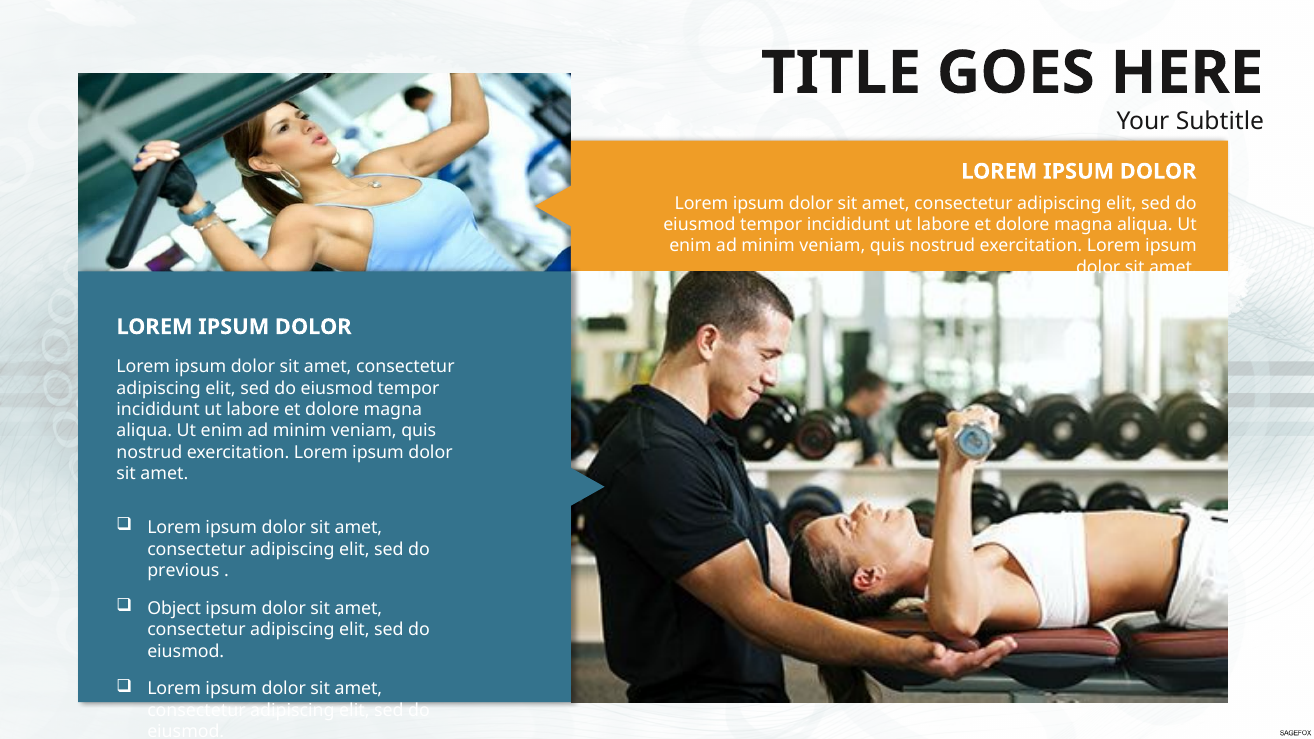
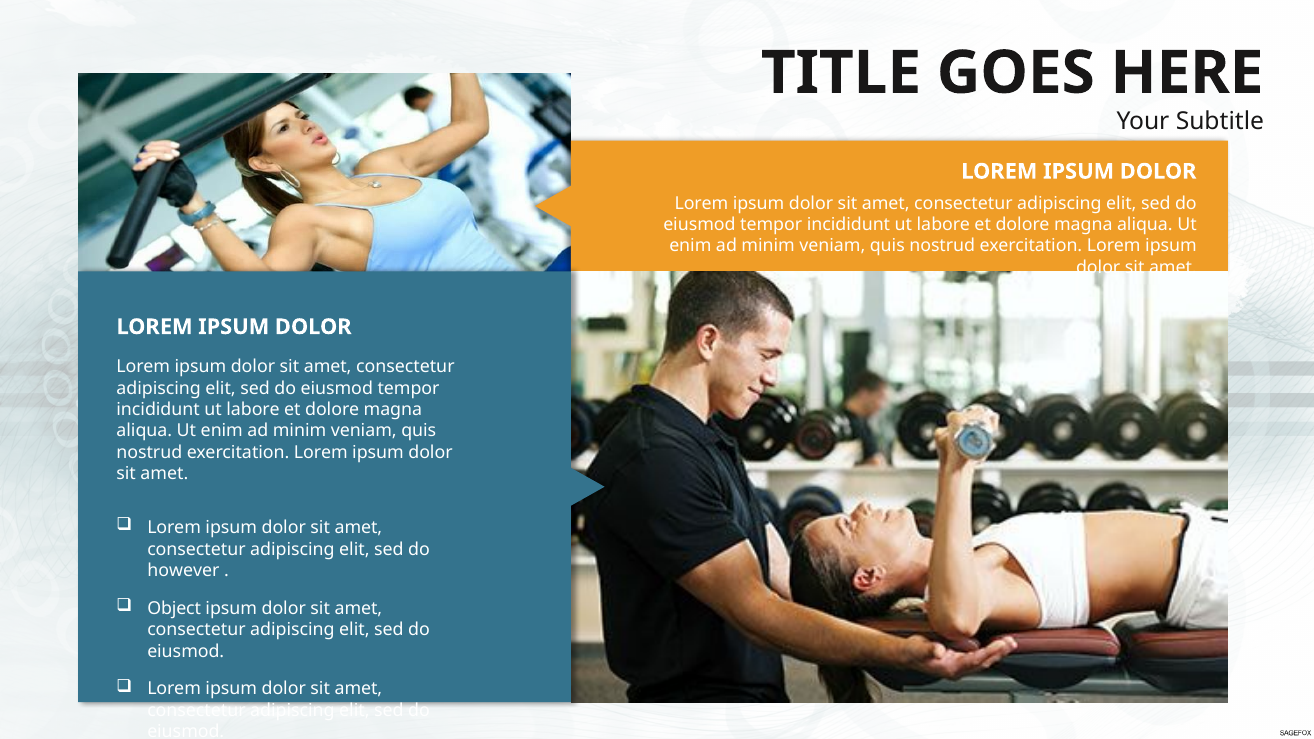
previous: previous -> however (183, 571)
